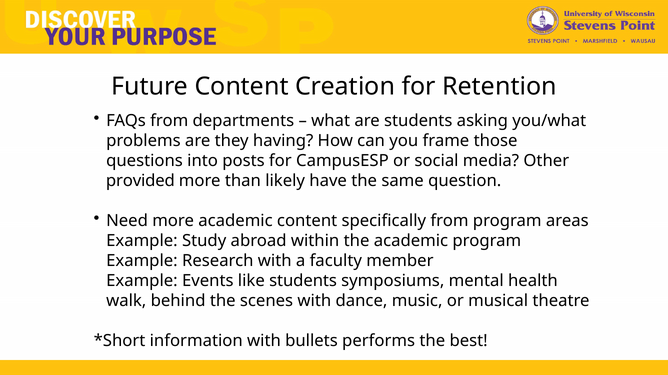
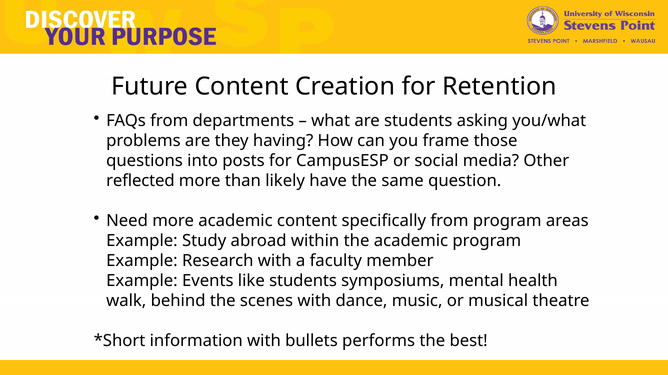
provided: provided -> reflected (140, 181)
